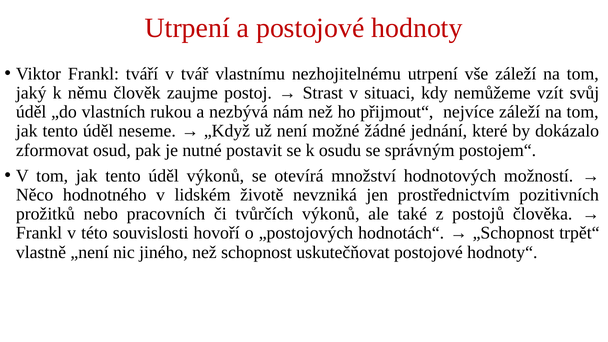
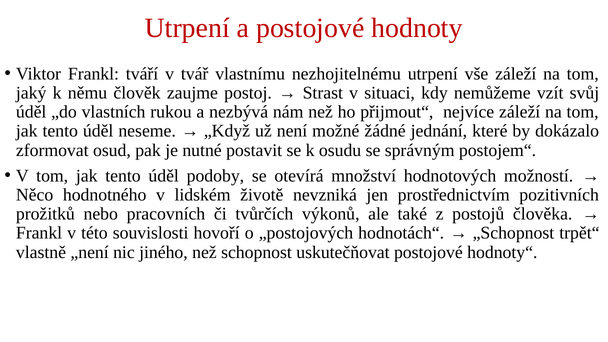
úděl výkonů: výkonů -> podoby (215, 176)
